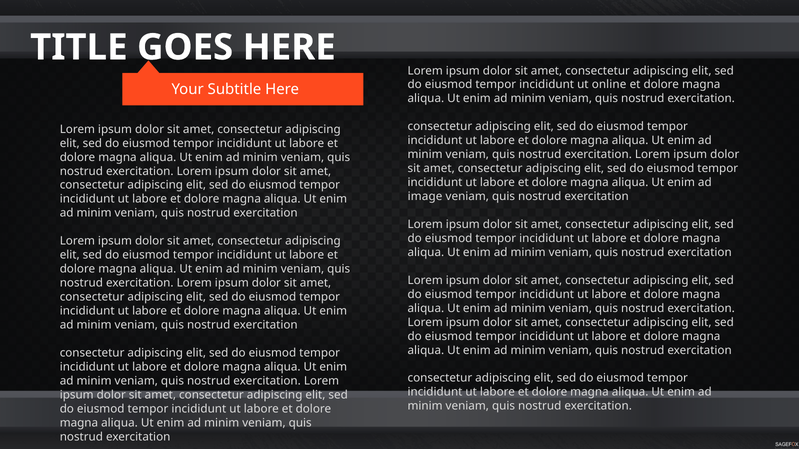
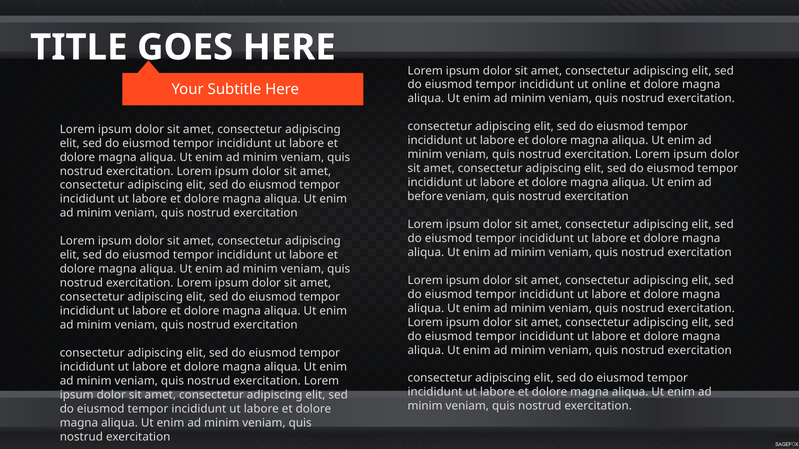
image: image -> before (425, 197)
